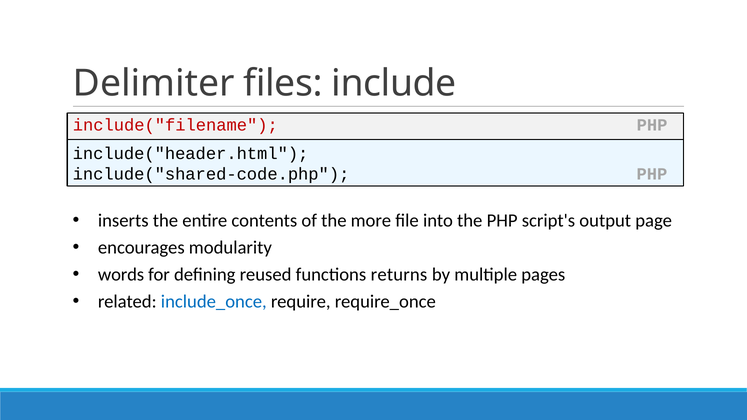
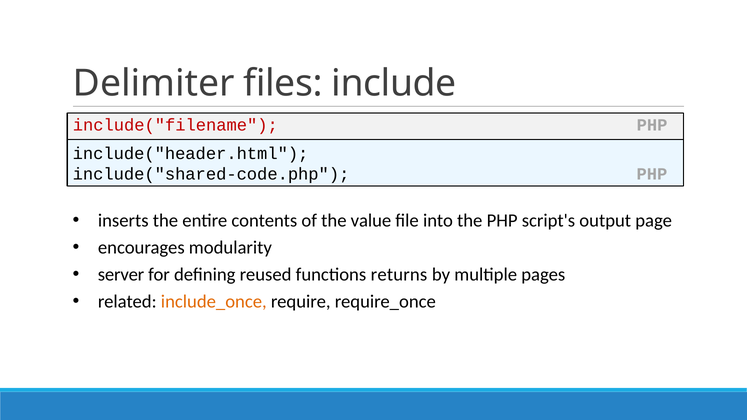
more: more -> value (371, 221)
words: words -> server (121, 275)
include_once colour: blue -> orange (214, 302)
